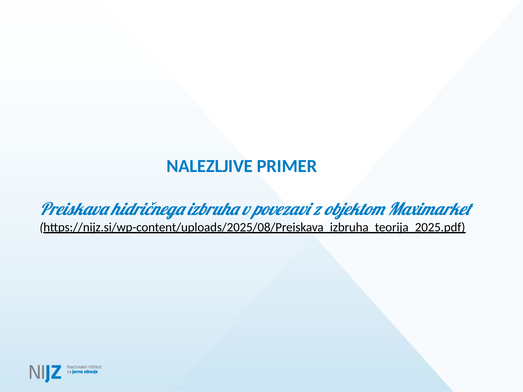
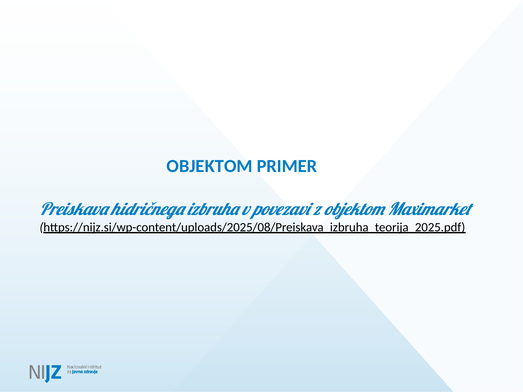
NALEZLJIVE: NALEZLJIVE -> OBJEKTOM (210, 166)
